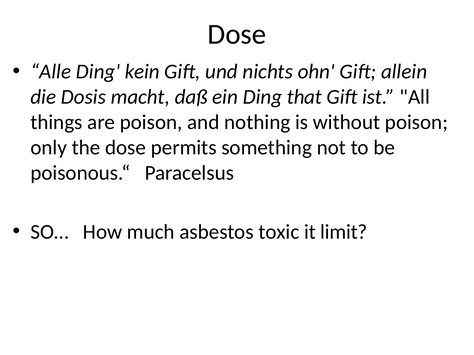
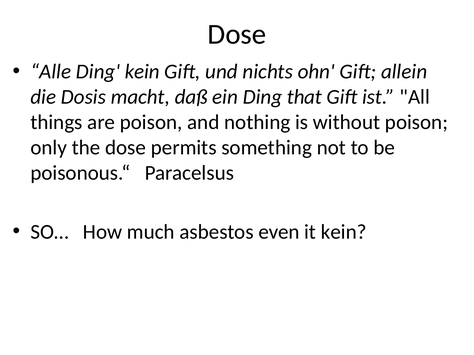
toxic: toxic -> even (279, 232)
it limit: limit -> kein (344, 232)
